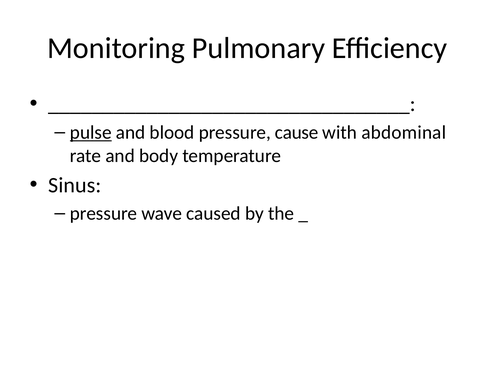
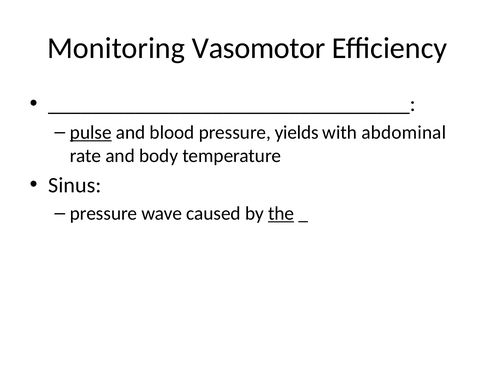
Pulmonary: Pulmonary -> Vasomotor (259, 48)
cause: cause -> yields (297, 132)
the underline: none -> present (281, 213)
